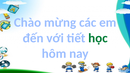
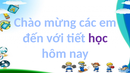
học colour: green -> purple (98, 38)
